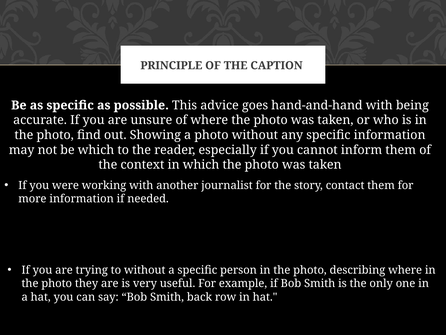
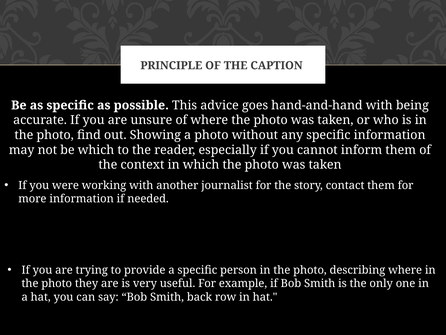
to without: without -> provide (145, 270)
